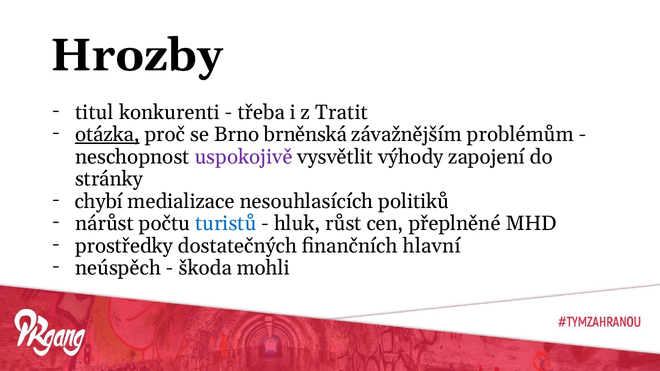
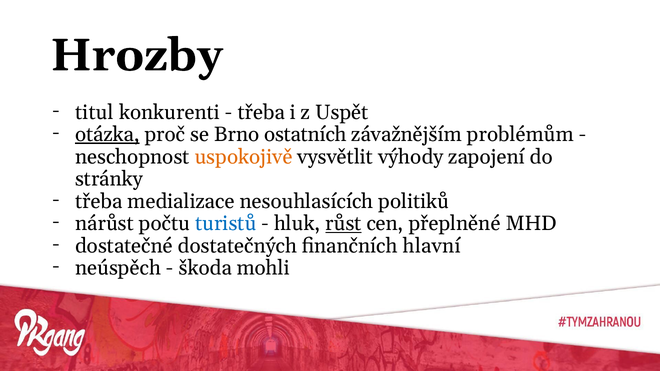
Tratit: Tratit -> Uspět (342, 112)
brněnská: brněnská -> ostatních (306, 135)
uspokojivě colour: purple -> orange (244, 157)
chybí: chybí -> třeba (99, 201)
růst underline: none -> present (343, 224)
prostředky: prostředky -> dostatečné (124, 246)
